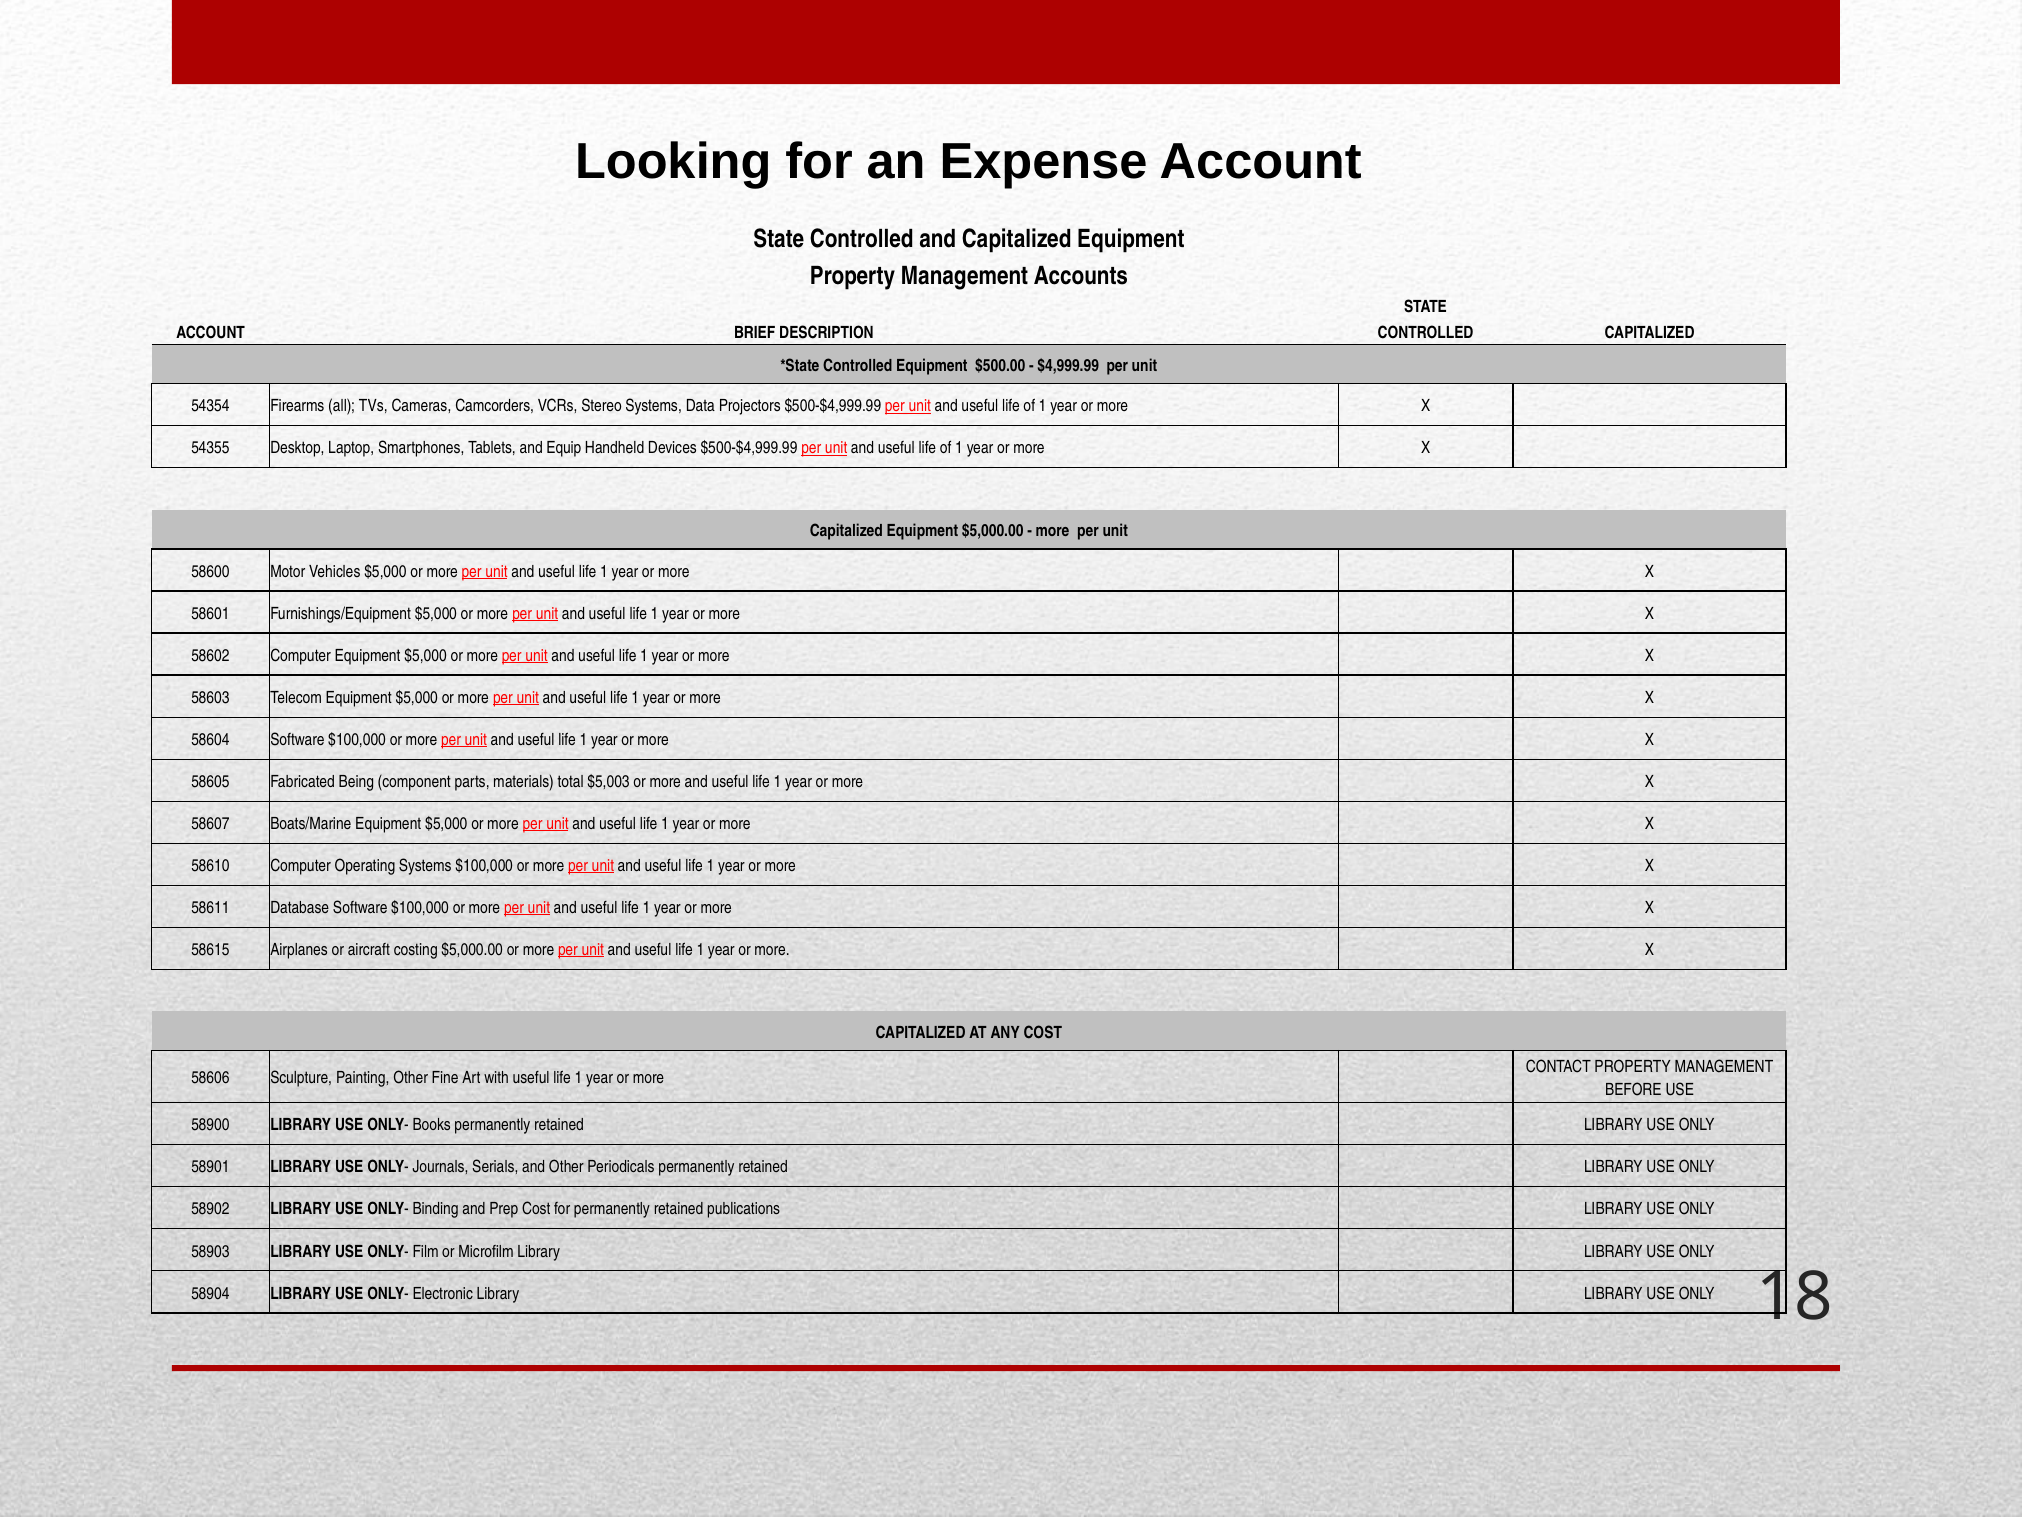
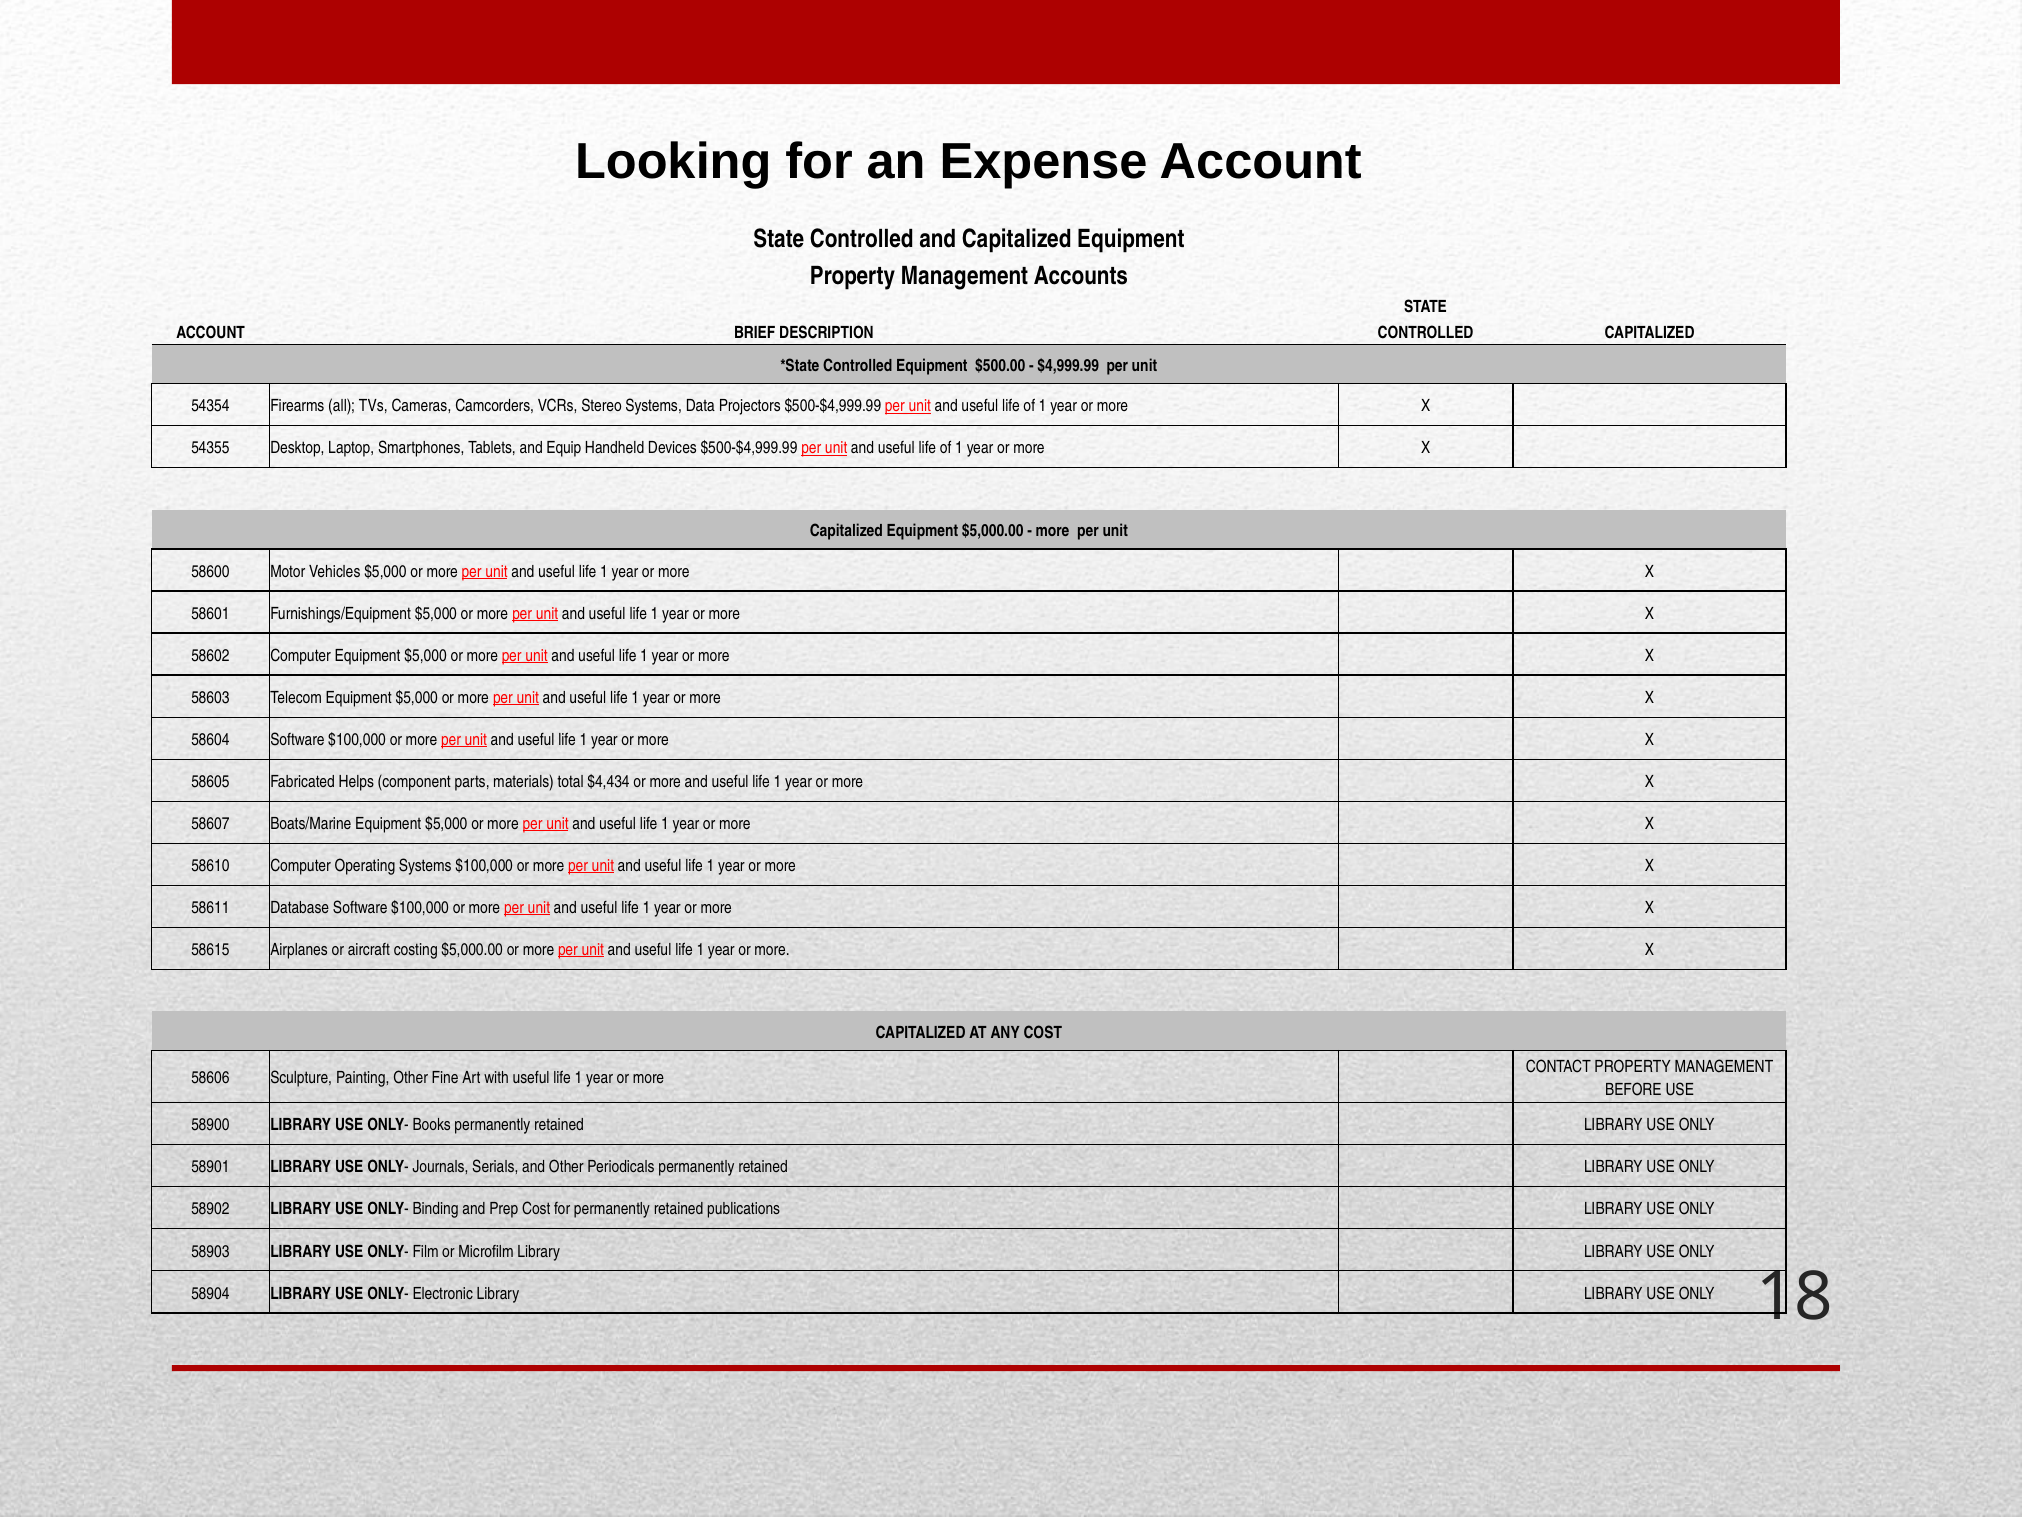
Being: Being -> Helps (356, 782)
$5,003: $5,003 -> $4,434 (608, 782)
